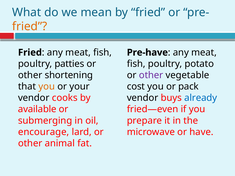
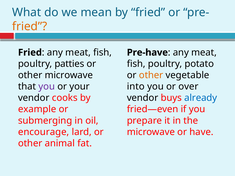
other shortening: shortening -> microwave (69, 75)
other colour: purple -> orange (151, 75)
you colour: orange -> purple (47, 87)
cost: cost -> into (136, 87)
pack: pack -> over (188, 87)
available: available -> example (37, 109)
